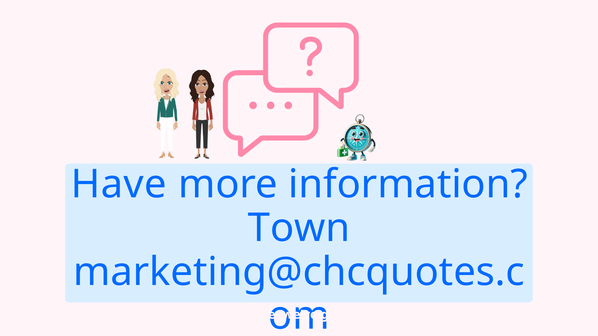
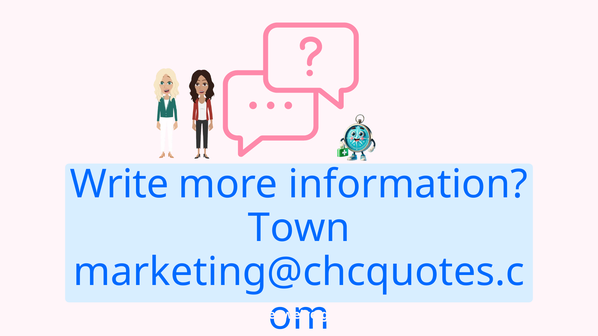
Have: Have -> Write (119, 185)
